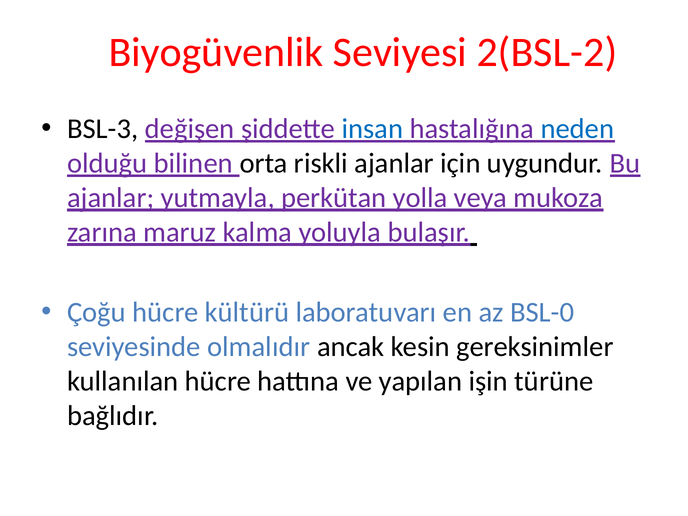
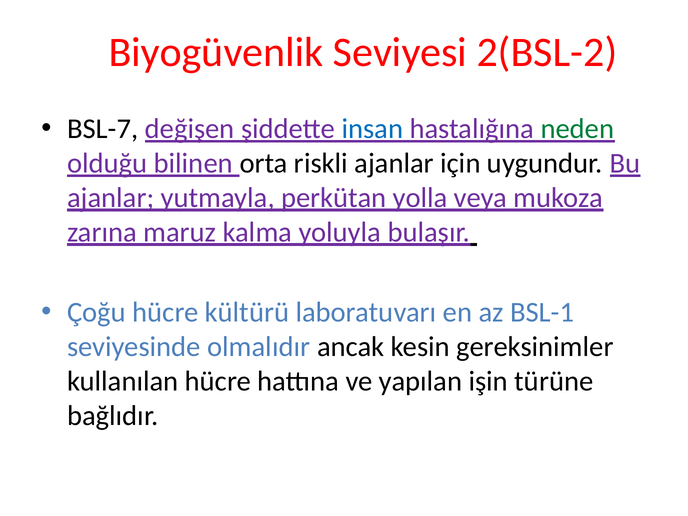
BSL-3: BSL-3 -> BSL-7 (103, 129)
neden colour: blue -> green (577, 129)
BSL-0: BSL-0 -> BSL-1 (542, 312)
